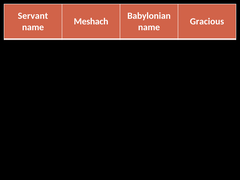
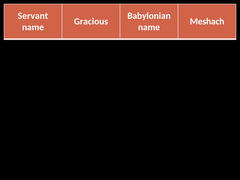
Meshach: Meshach -> Gracious (91, 21)
Gracious: Gracious -> Meshach (207, 21)
